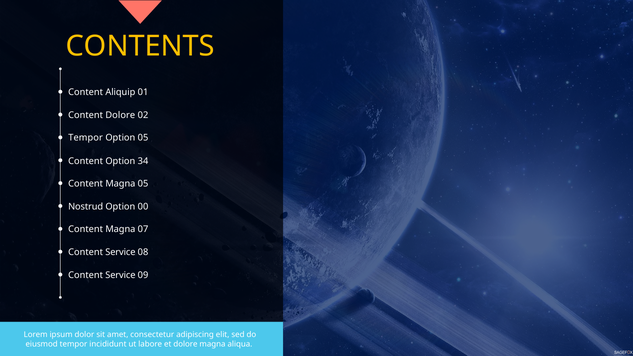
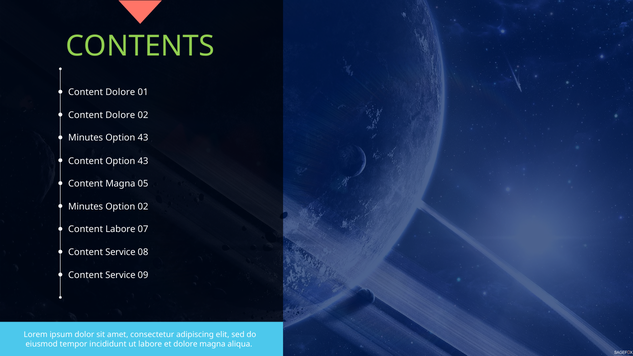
CONTENTS colour: yellow -> light green (140, 46)
Aliquip: Aliquip -> Dolore (120, 92)
Tempor: Tempor -> Minutes (86, 138)
05: 05 -> 43 (143, 138)
Content Option 34: 34 -> 43 (143, 161)
Nostrud: Nostrud -> Minutes (86, 207)
Option 00: 00 -> 02 (143, 207)
Magna: Magna -> Labore (120, 229)
